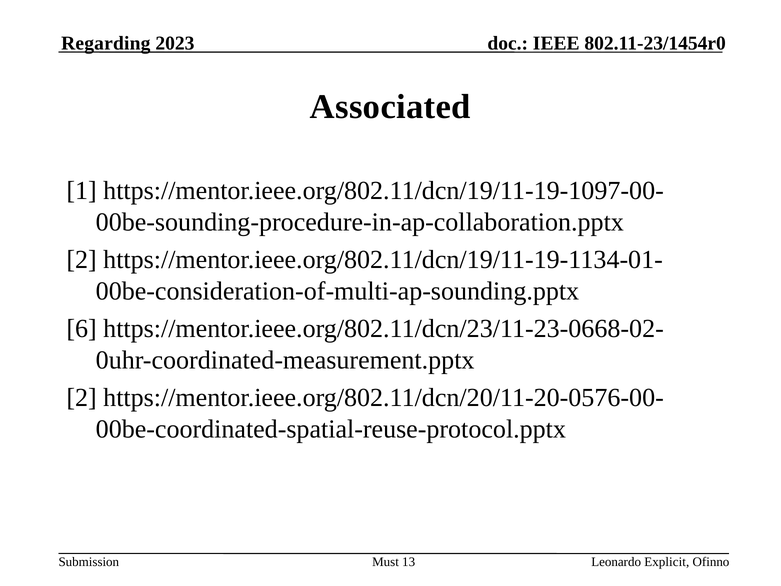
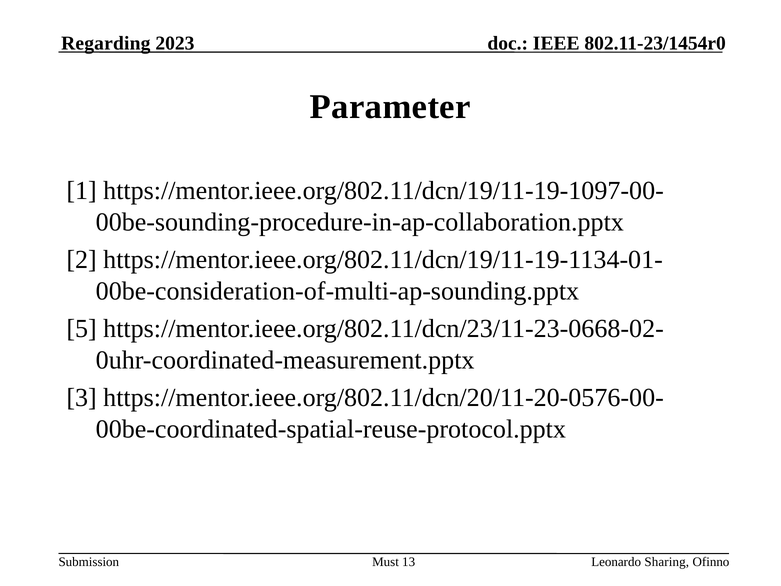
Associated: Associated -> Parameter (390, 107)
6: 6 -> 5 (82, 329)
2: 2 -> 3 (82, 398)
Explicit: Explicit -> Sharing (667, 562)
